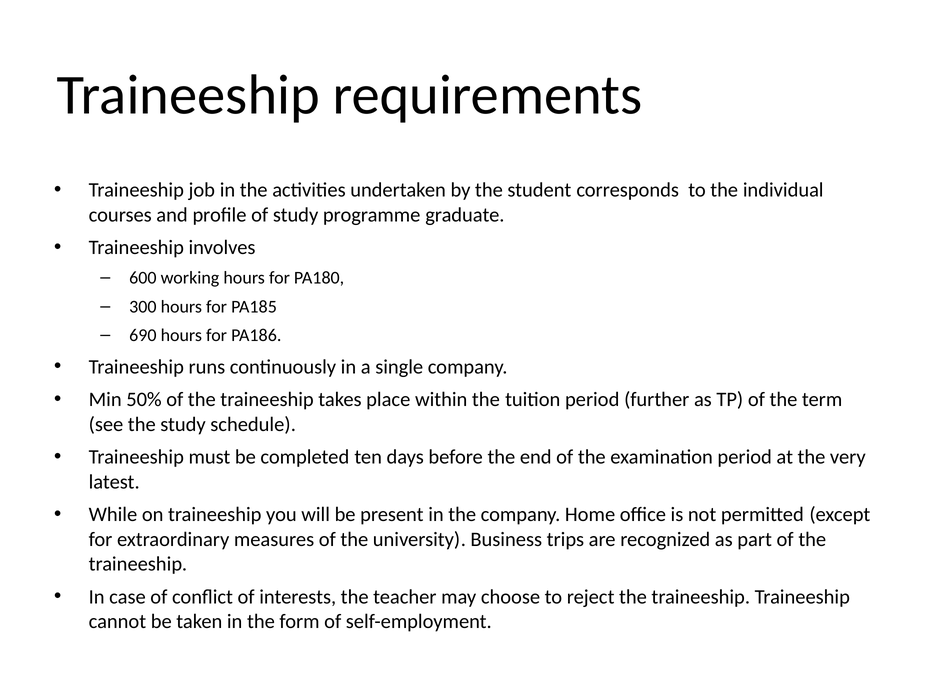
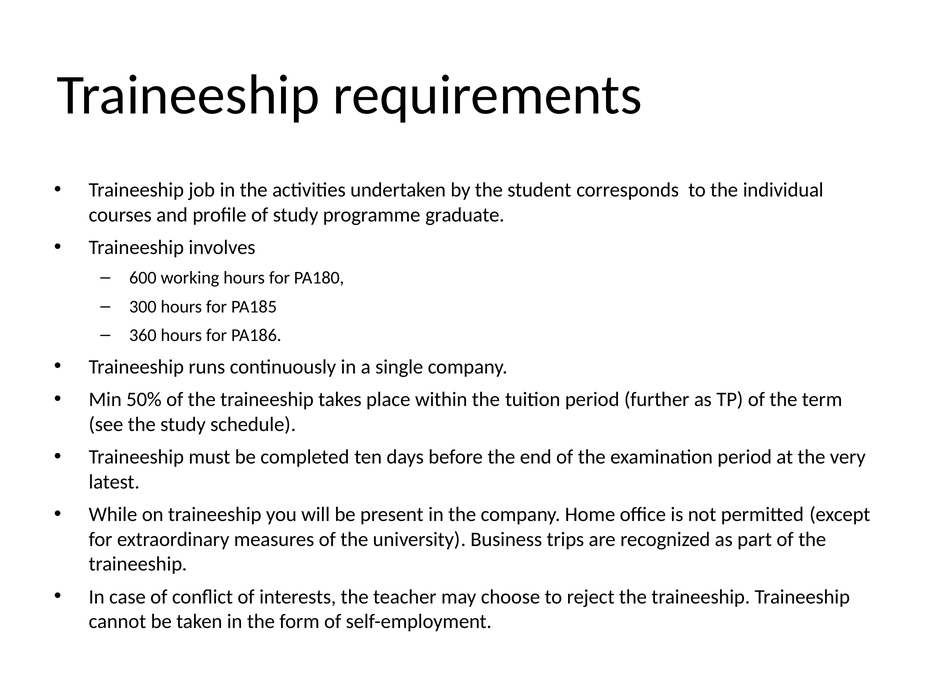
690: 690 -> 360 (143, 336)
